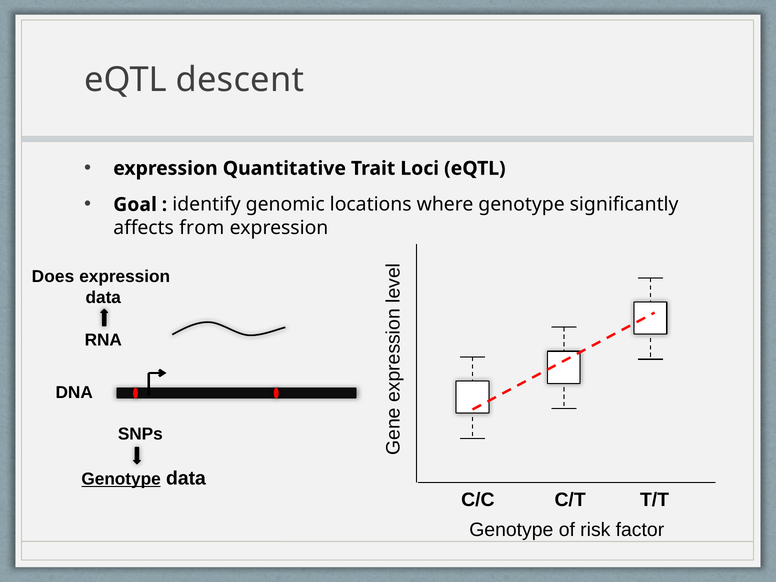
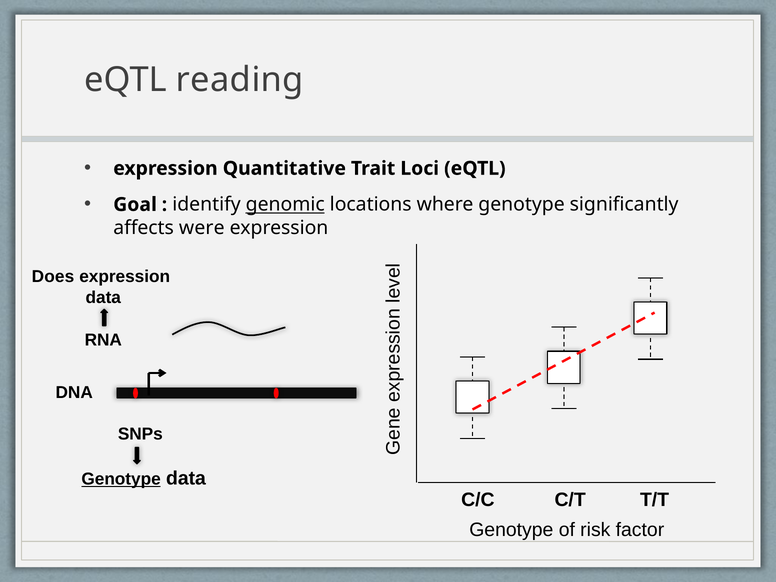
descent: descent -> reading (240, 80)
genomic underline: none -> present (285, 205)
from: from -> were (202, 228)
